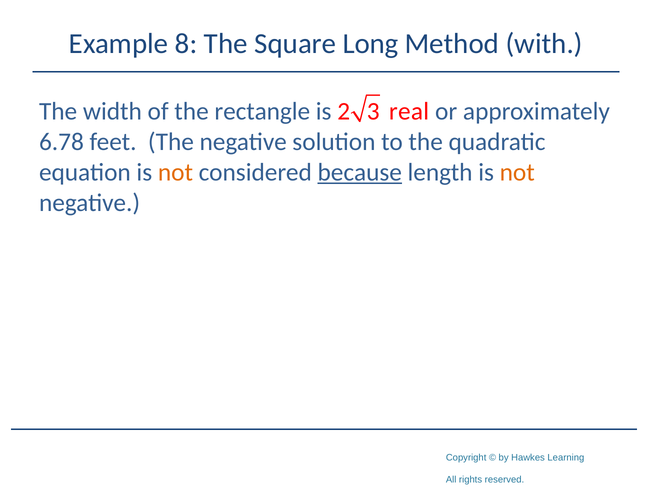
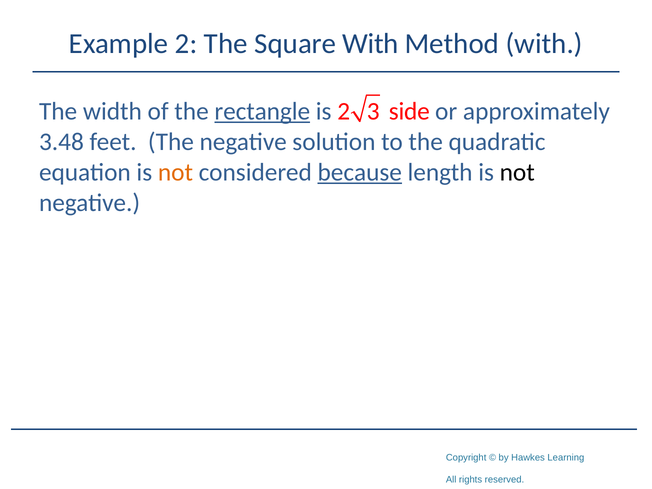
Example 8: 8 -> 2 (186, 44)
Square Long: Long -> With (370, 44)
rectangle underline: none -> present (262, 111)
real: real -> side (409, 111)
6.78: 6.78 -> 3.48 (61, 142)
not colour: orange -> black (517, 172)
